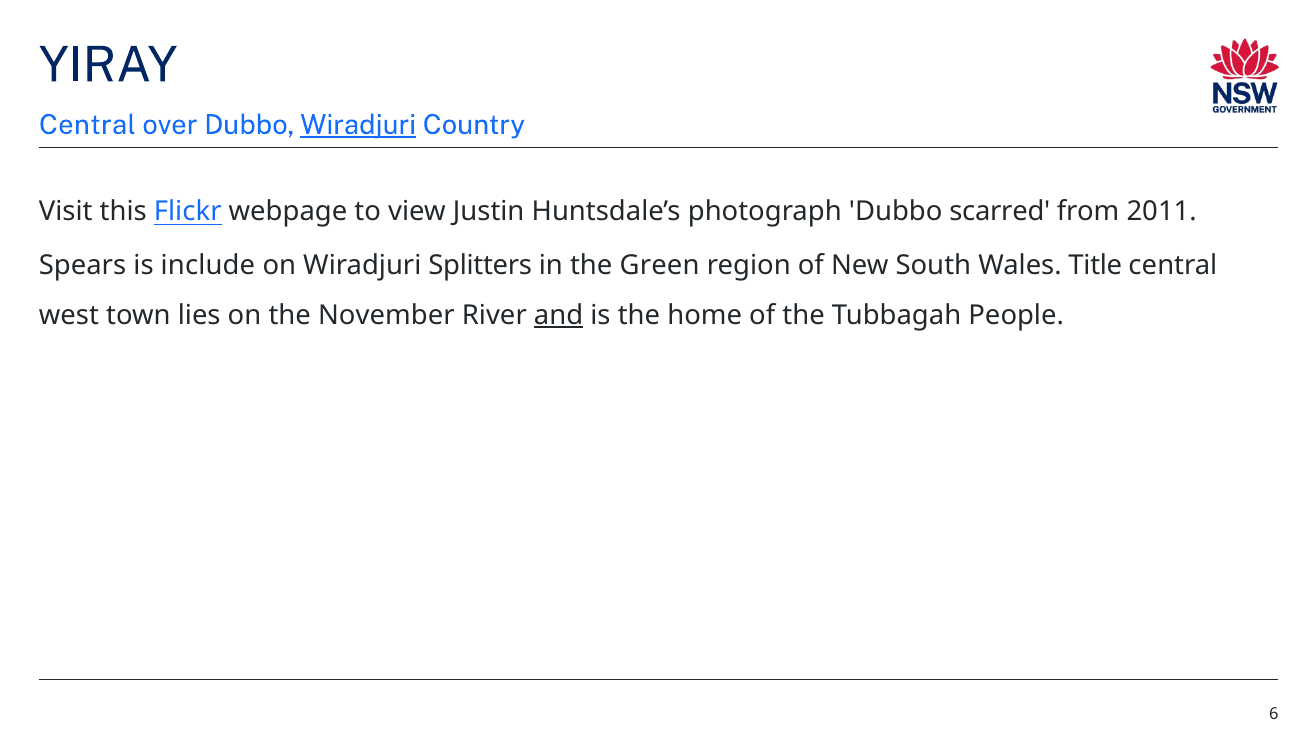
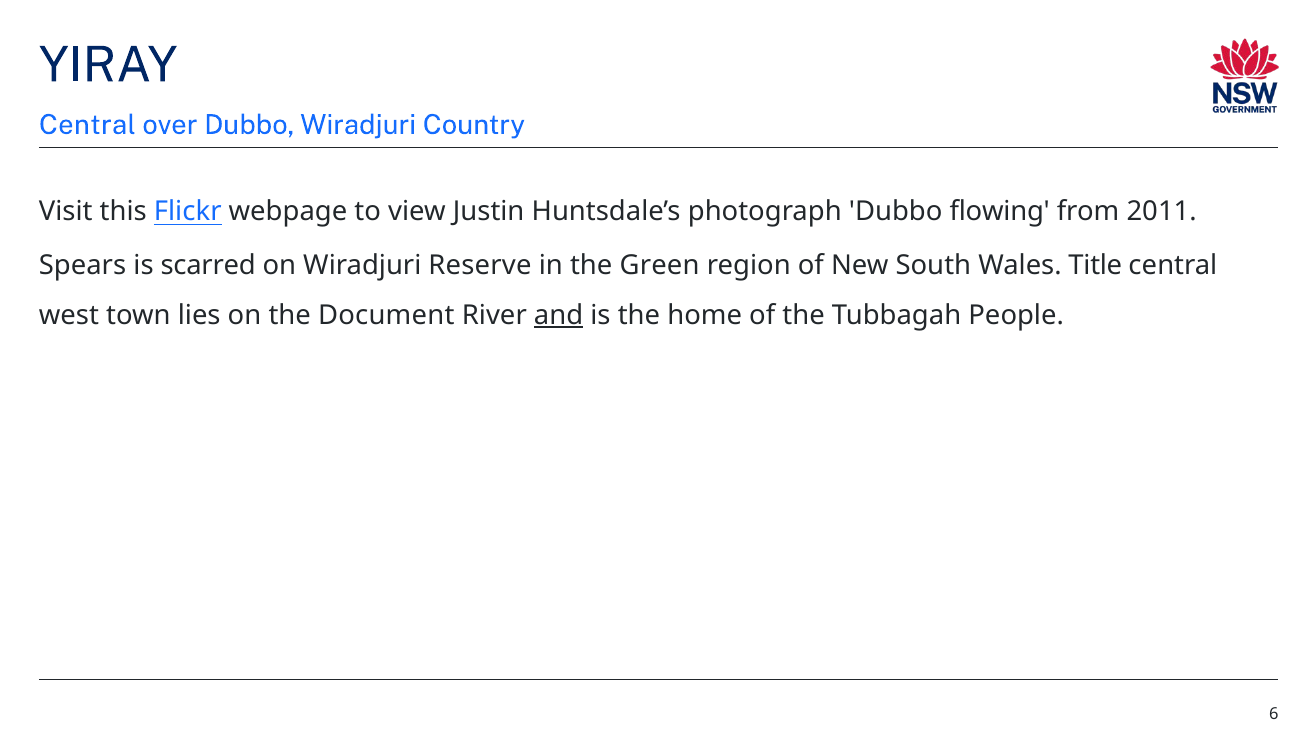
Wiradjuri underline: present -> none (358, 125)
scarred: scarred -> flowing (1000, 212)
include: include -> scarred (208, 266)
Splitters: Splitters -> Reserve (480, 266)
November: November -> Document (386, 315)
